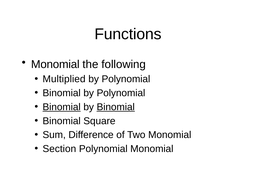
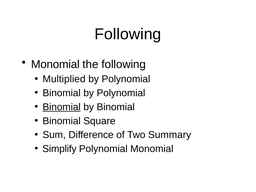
Functions: Functions -> Following (128, 34)
Binomial underline: present -> none (116, 107)
Two Monomial: Monomial -> Summary (170, 135)
Section: Section -> Simplify (59, 149)
